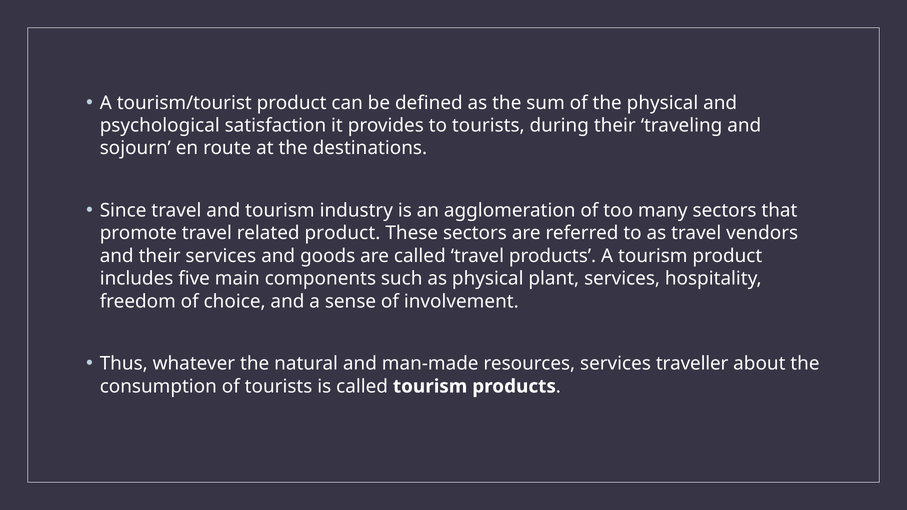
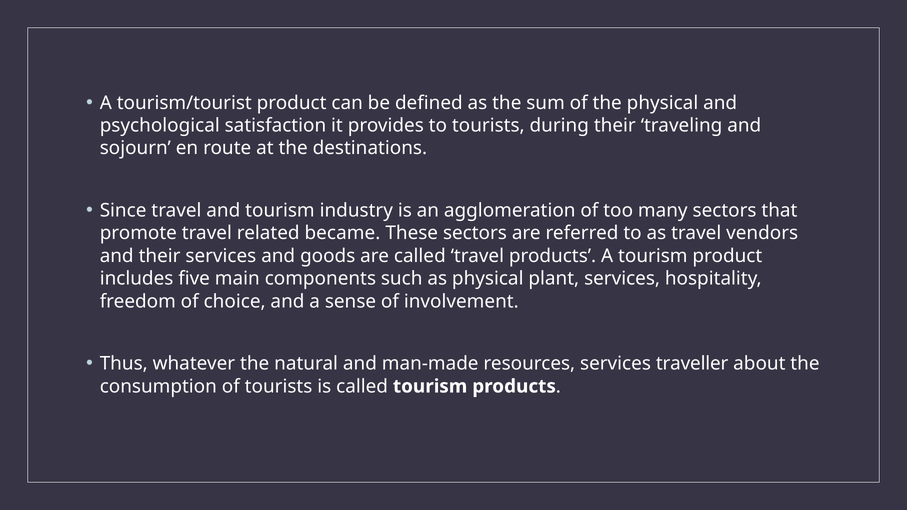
related product: product -> became (342, 233)
